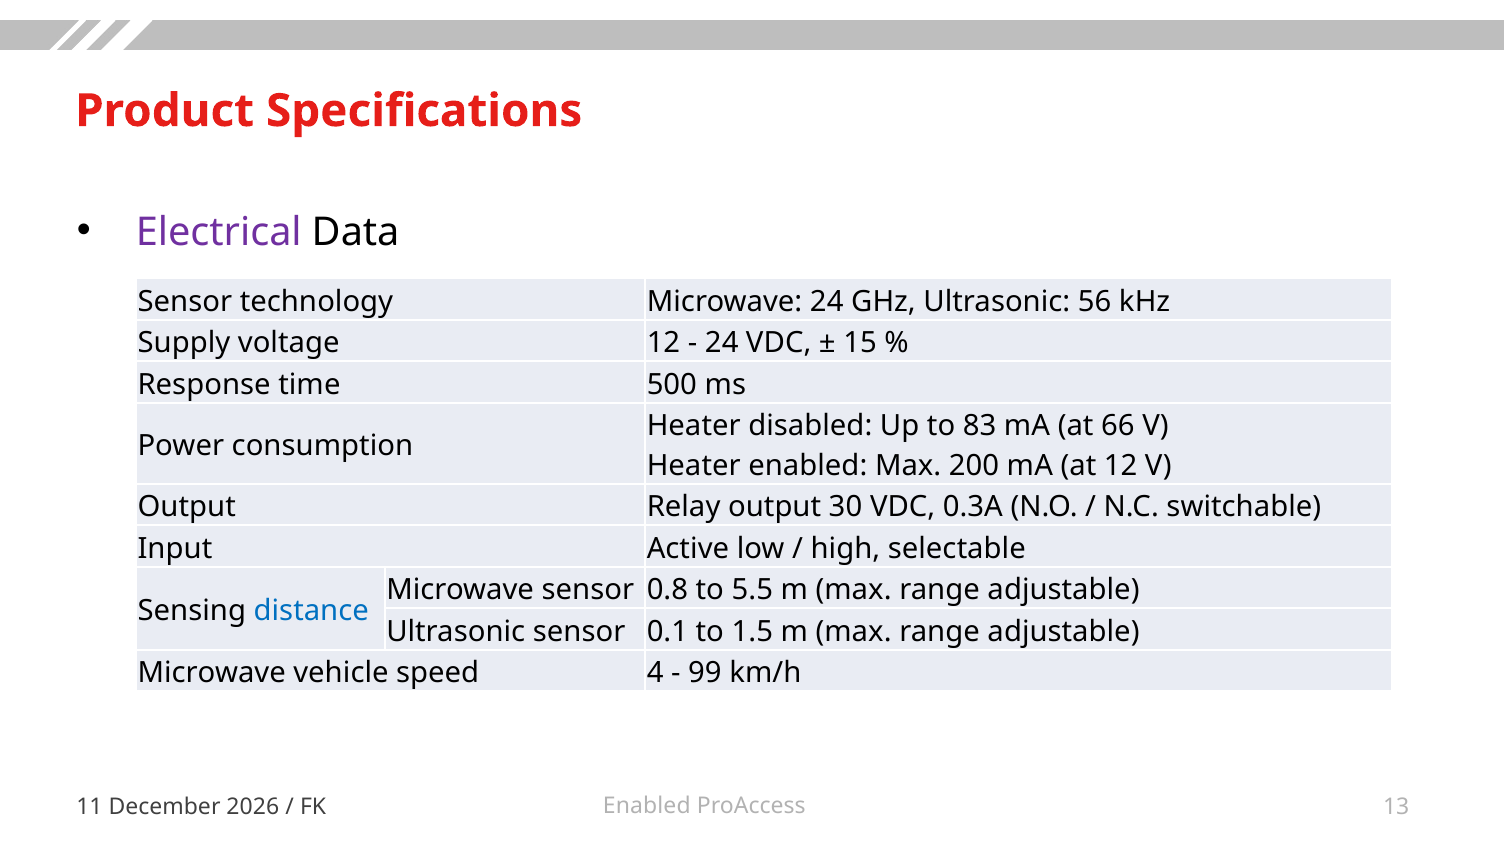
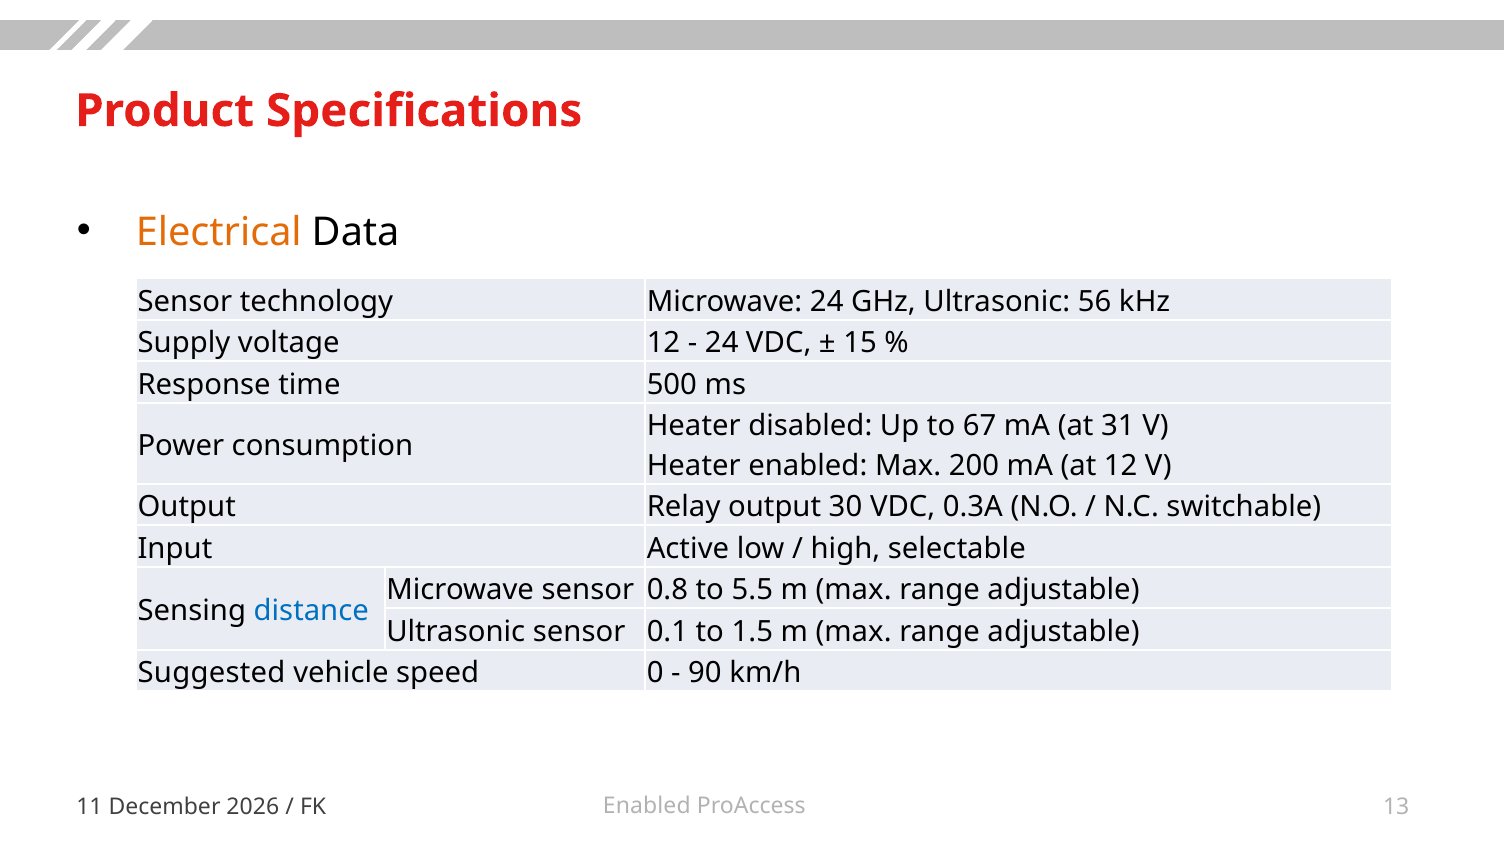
Electrical colour: purple -> orange (219, 232)
83: 83 -> 67 (980, 426)
66: 66 -> 31 (1118, 426)
Microwave: Microwave -> Suggested (212, 673)
4: 4 -> 0 (655, 673)
99: 99 -> 90 (705, 673)
